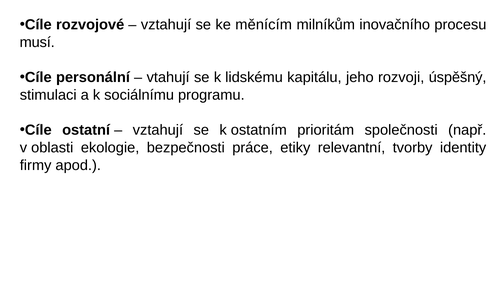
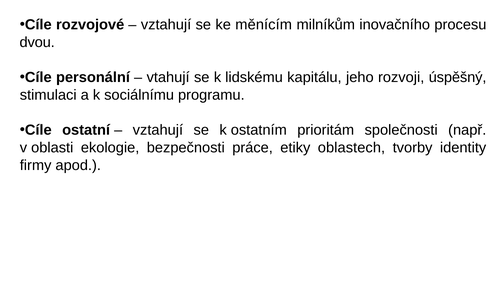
musí: musí -> dvou (37, 42)
relevantní: relevantní -> oblastech (351, 148)
